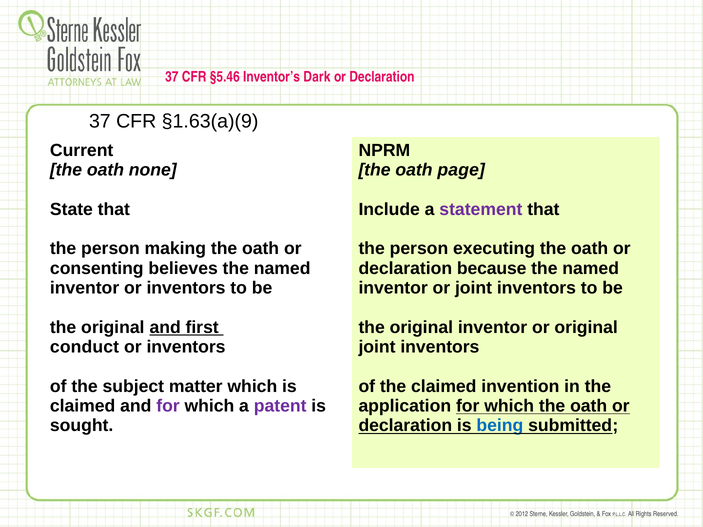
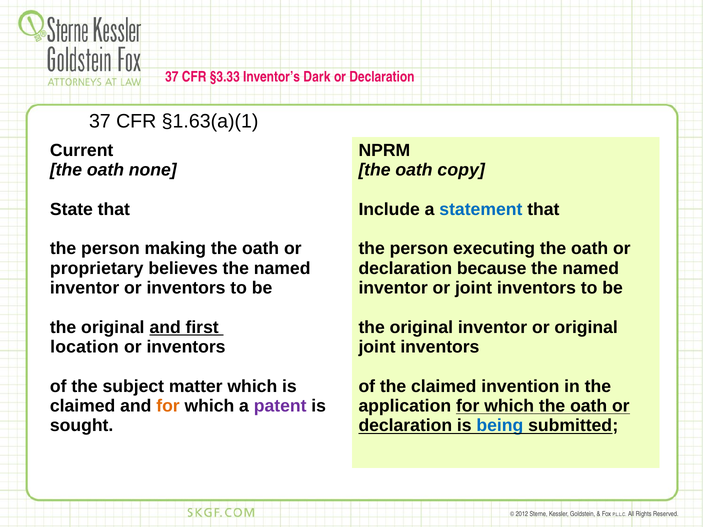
§5.46: §5.46 -> §3.33 (225, 77)
§1.63(a)(9: §1.63(a)(9 -> §1.63(a)(1 (210, 121)
page: page -> copy (461, 170)
statement colour: purple -> blue (481, 209)
consenting: consenting -> proprietary (97, 268)
conduct: conduct -> location (85, 347)
for colour: purple -> orange (168, 406)
